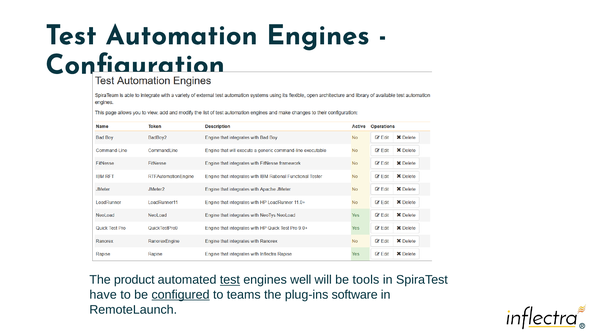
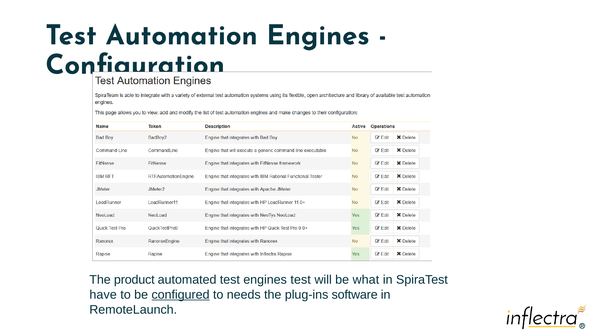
test underline: present -> none (230, 280)
engines well: well -> test (301, 280)
tools: tools -> what (366, 280)
teams: teams -> needs (244, 295)
